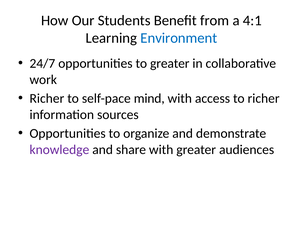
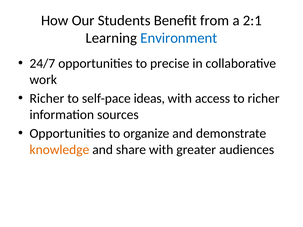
4:1: 4:1 -> 2:1 (252, 20)
to greater: greater -> precise (170, 64)
mind: mind -> ideas (149, 99)
knowledge colour: purple -> orange (59, 150)
